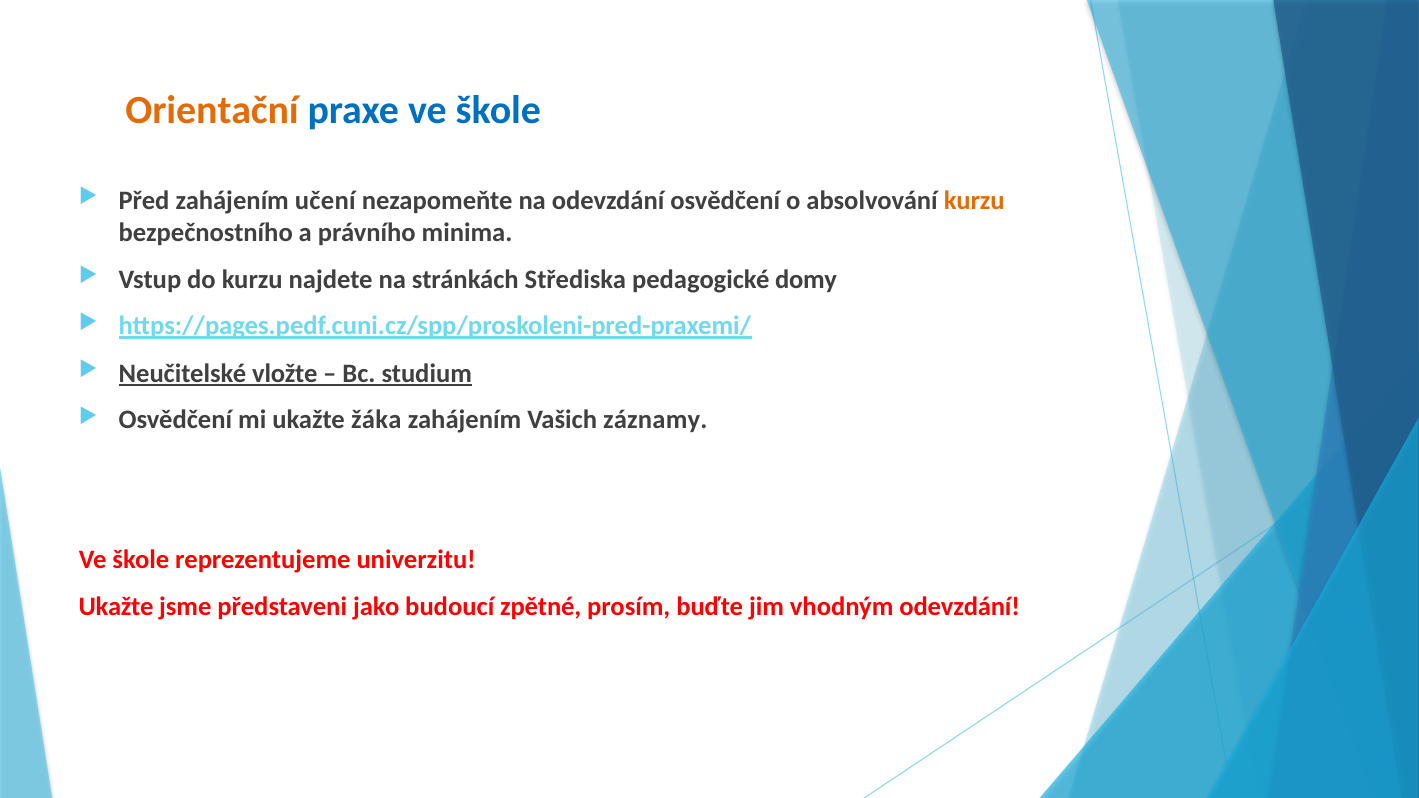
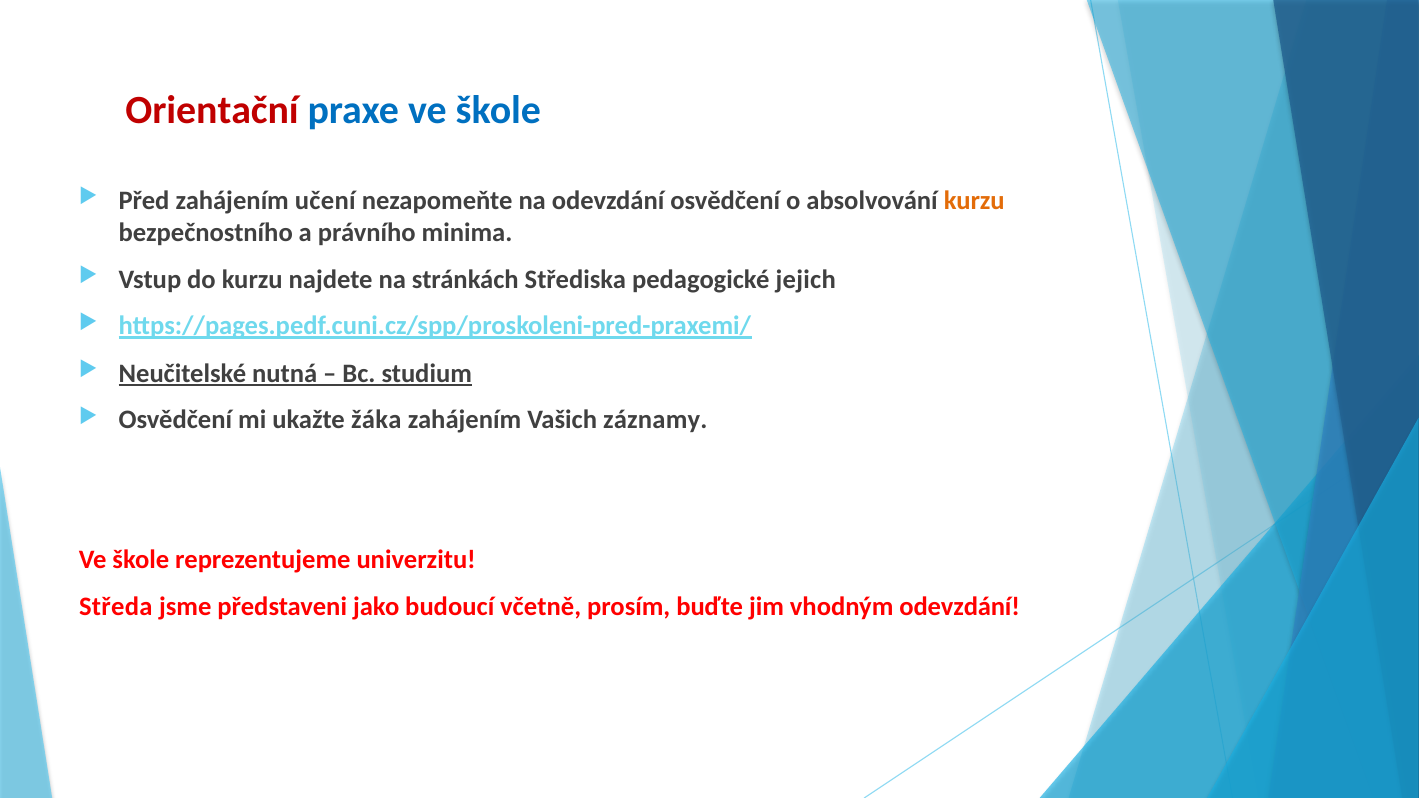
Orientační colour: orange -> red (212, 110)
domy: domy -> jejich (806, 279)
vložte: vložte -> nutná (285, 373)
Ukažte: Ukažte -> Středa (116, 607)
zpětné: zpětné -> včetně (541, 607)
